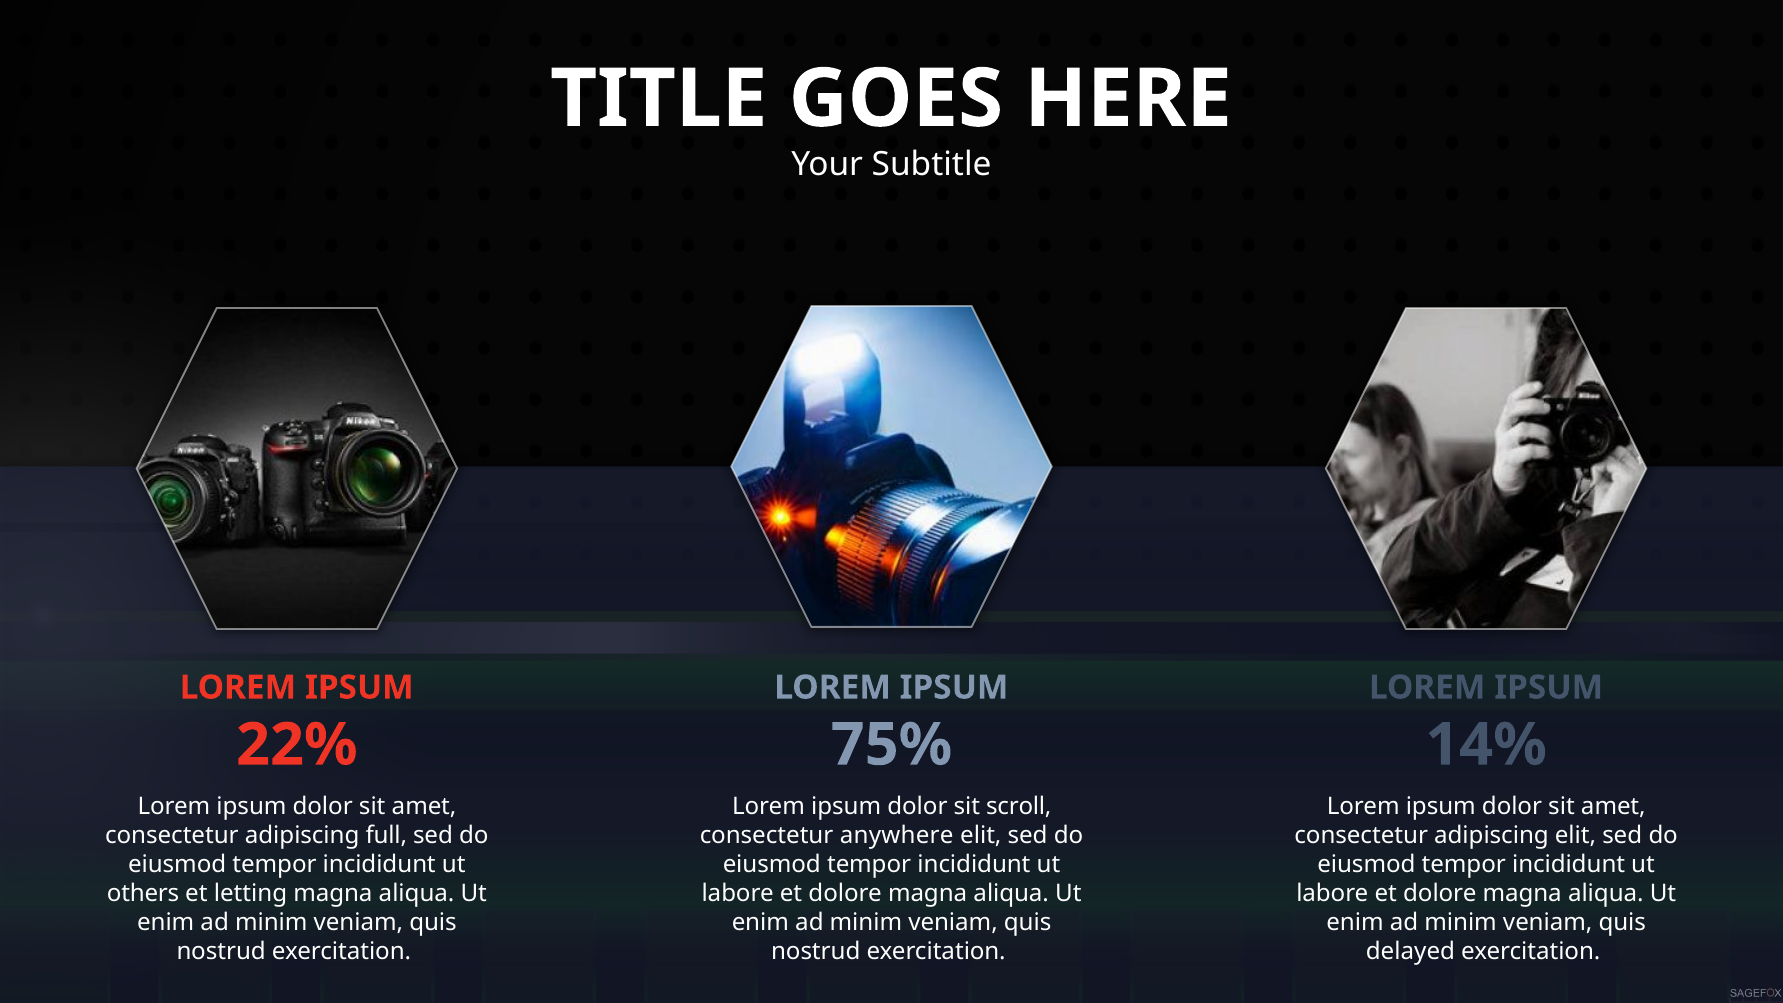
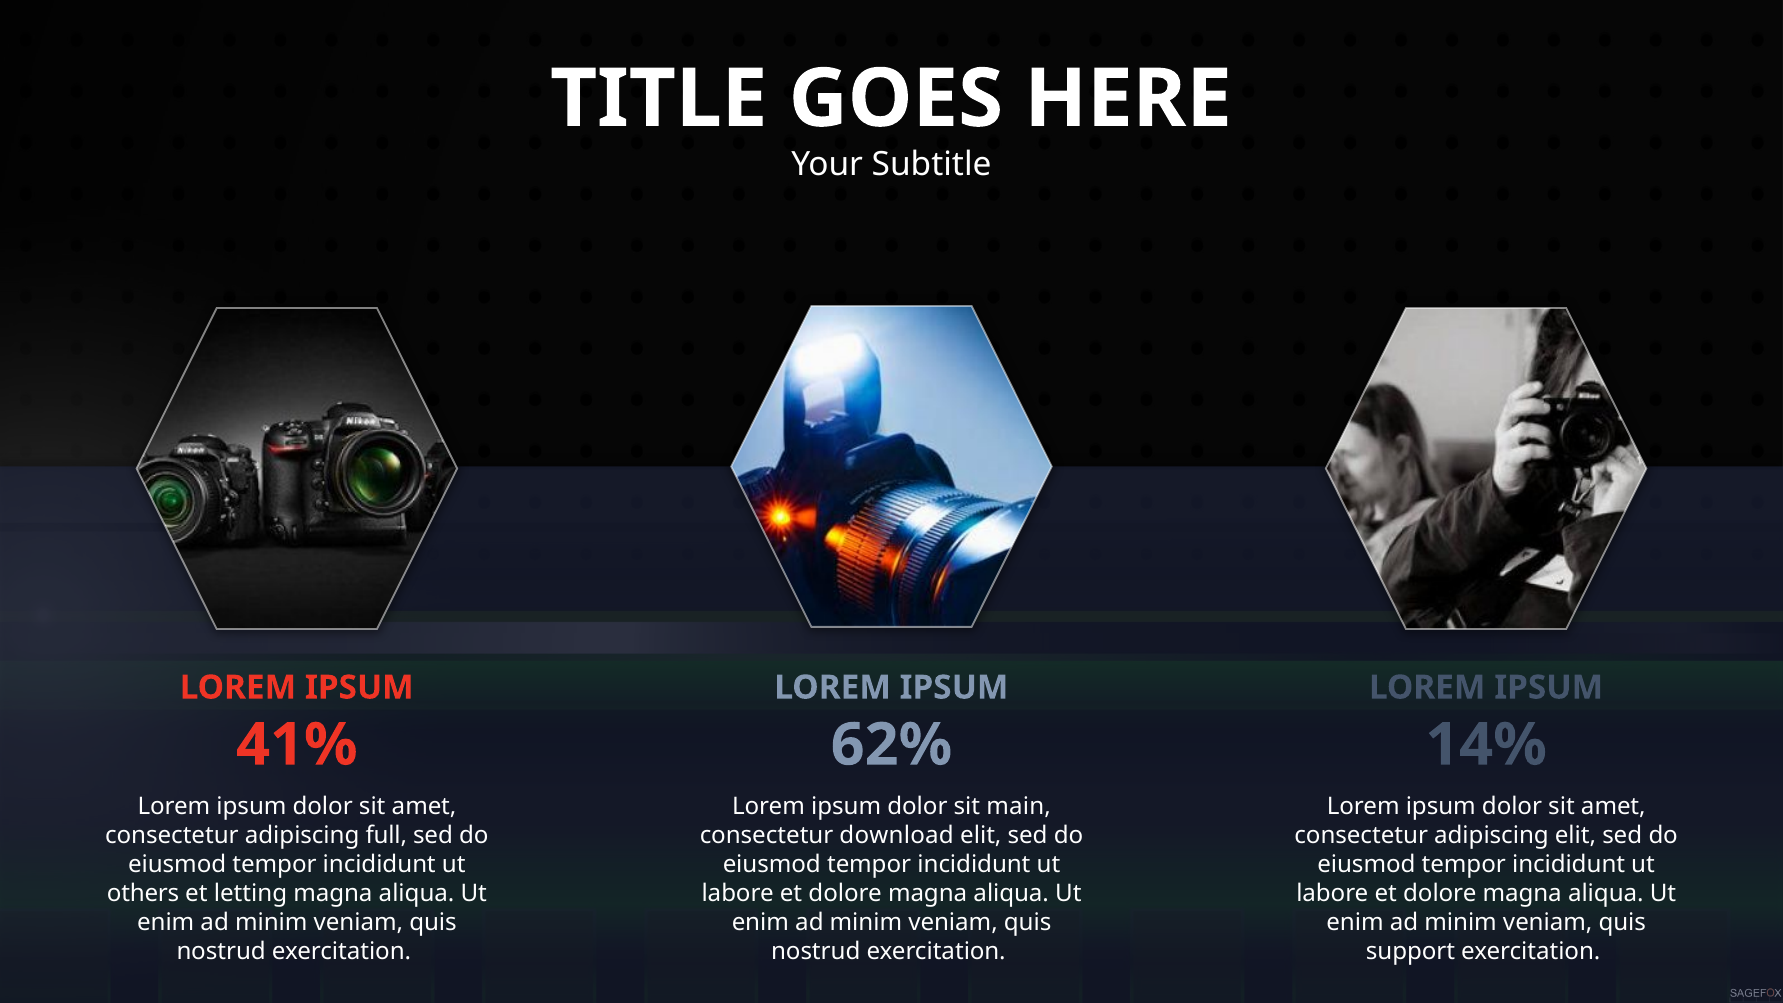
22%: 22% -> 41% (297, 745)
75%: 75% -> 62% (891, 745)
scroll: scroll -> main (1019, 806)
anywhere: anywhere -> download (897, 835)
delayed: delayed -> support (1410, 951)
